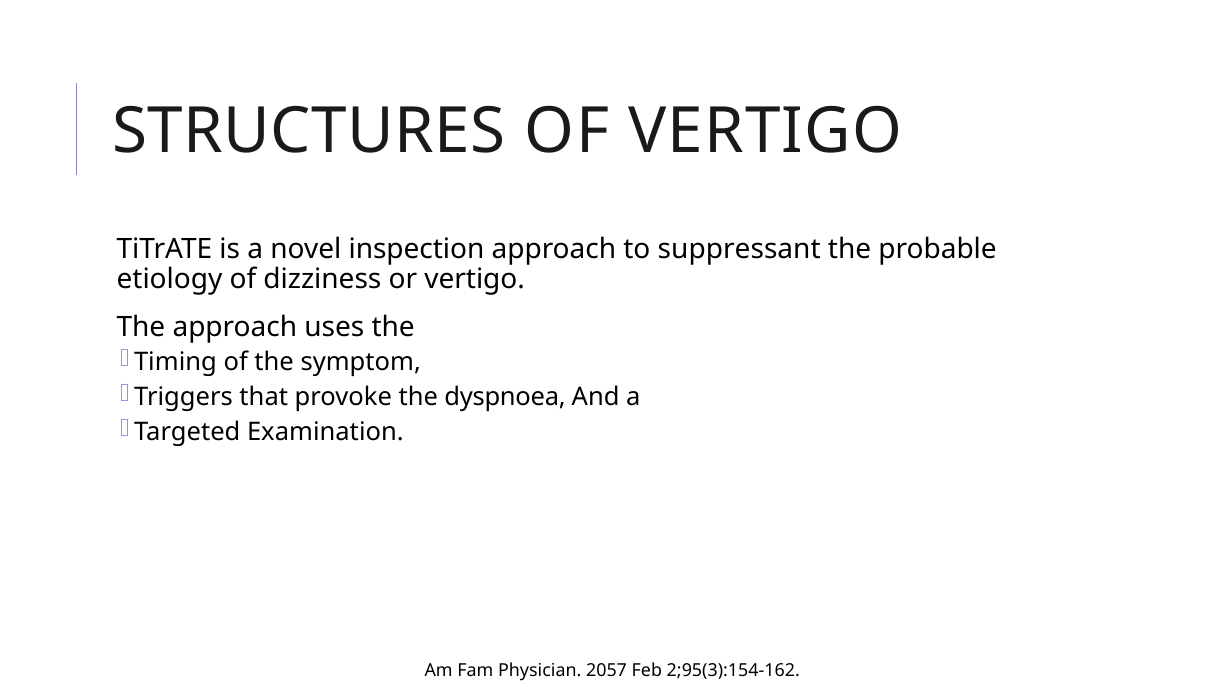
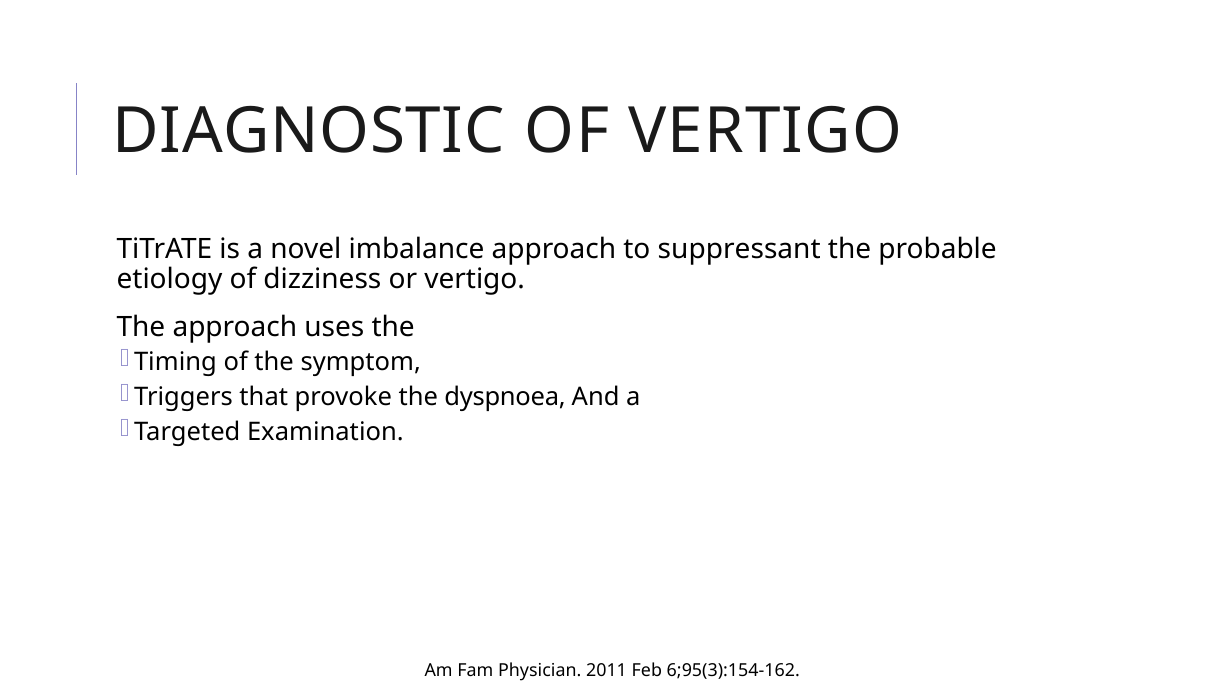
STRUCTURES: STRUCTURES -> DIAGNOSTIC (309, 131)
inspection: inspection -> imbalance (416, 249)
2057: 2057 -> 2011 (606, 670)
2;95(3):154-162: 2;95(3):154-162 -> 6;95(3):154-162 (733, 670)
